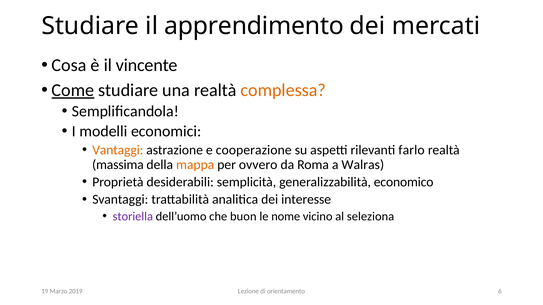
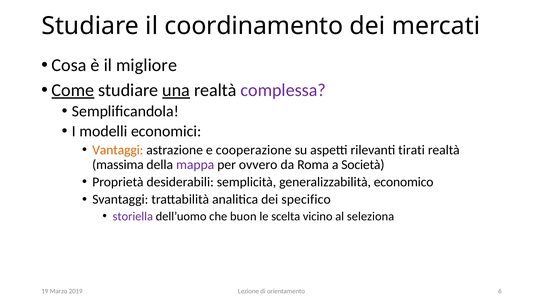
apprendimento: apprendimento -> coordinamento (254, 26)
vincente: vincente -> migliore (147, 65)
una underline: none -> present (176, 90)
complessa colour: orange -> purple (283, 90)
farlo: farlo -> tirati (412, 150)
mappa colour: orange -> purple (195, 165)
Walras: Walras -> Società (363, 165)
interesse: interesse -> specifico (306, 200)
nome: nome -> scelta (286, 217)
